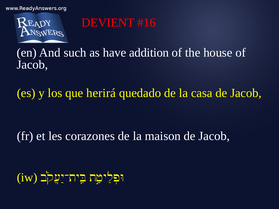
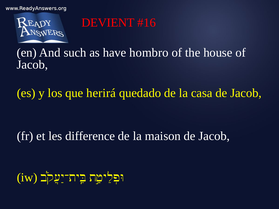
addition: addition -> hombro (149, 53)
corazones: corazones -> difference (90, 136)
